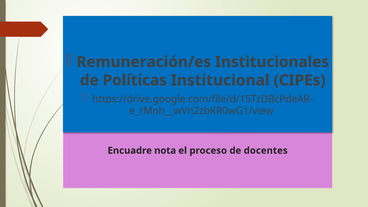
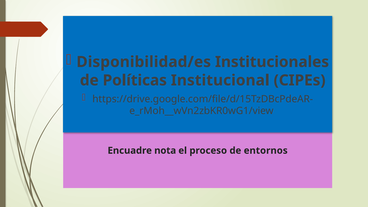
Remuneración/es: Remuneración/es -> Disponibilidad/es (144, 62)
docentes: docentes -> entornos (266, 151)
